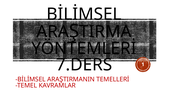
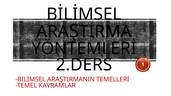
7.DERS: 7.DERS -> 2.DERS (84, 65)
